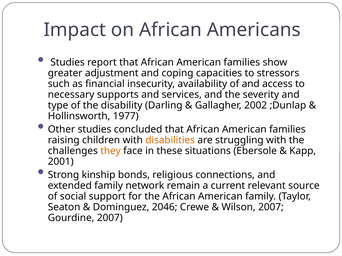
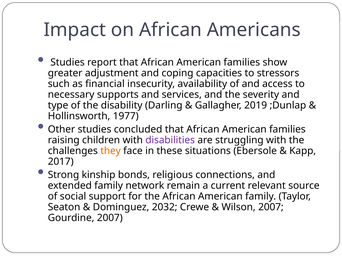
2002: 2002 -> 2019 (256, 106)
disabilities colour: orange -> purple (170, 140)
2001: 2001 -> 2017 (61, 162)
2046: 2046 -> 2032 (165, 208)
